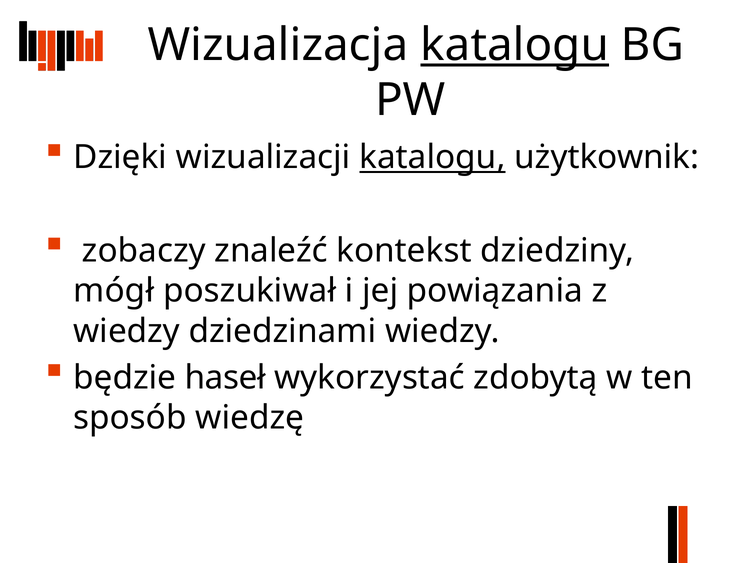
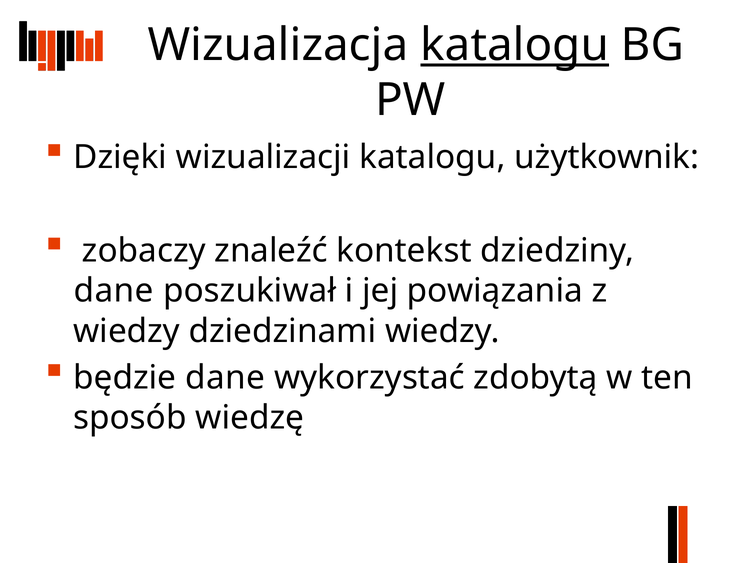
katalogu underline: present -> none (432, 158)
mógł: mógł -> dane (114, 291)
będzie haseł: haseł -> dane (225, 378)
